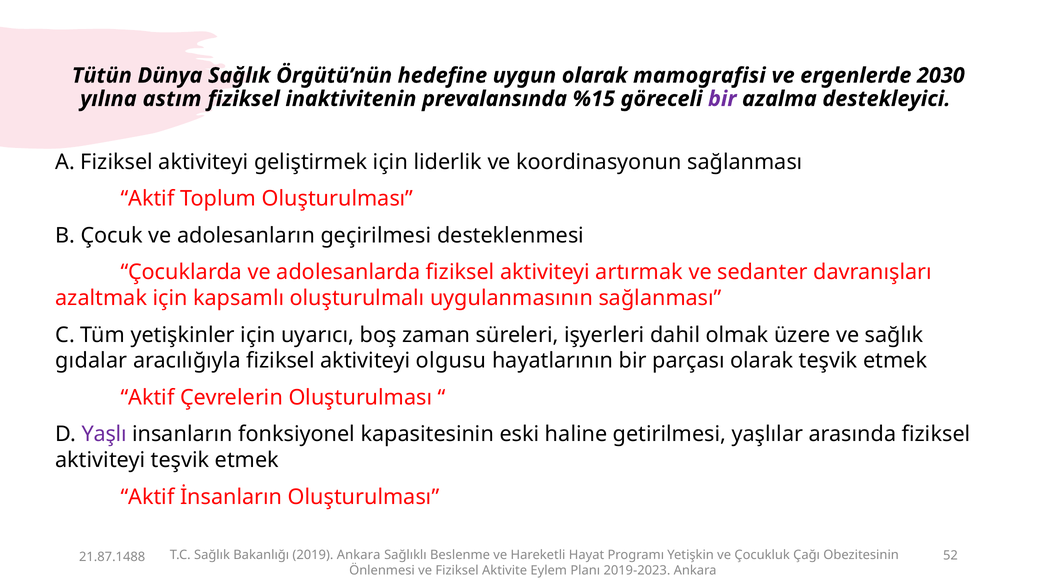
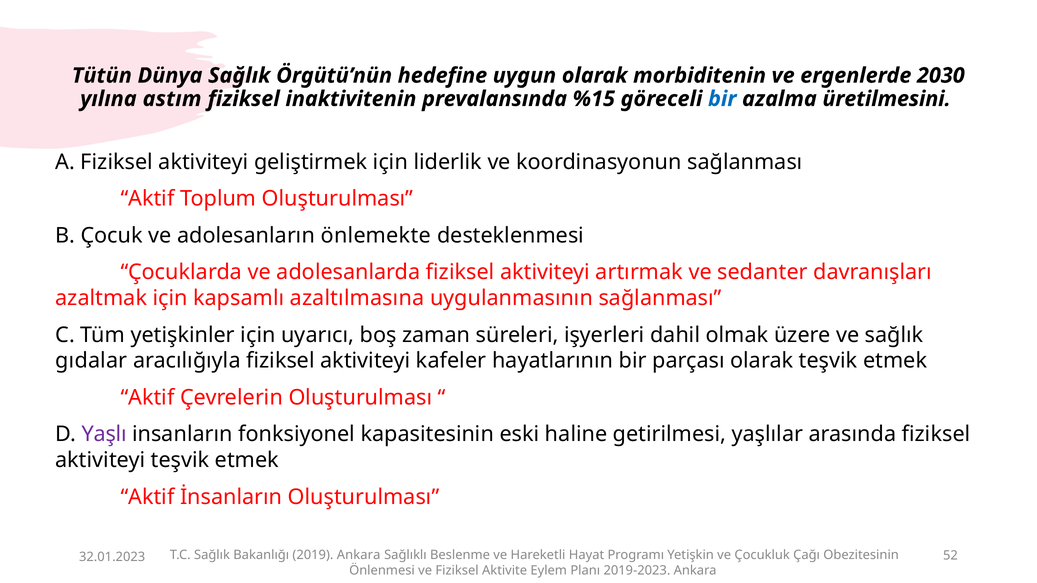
mamografisi: mamografisi -> morbiditenin (700, 76)
bir colour: purple -> blue (722, 99)
destekleyici: destekleyici -> üretilmesini (887, 99)
geçirilmesi: geçirilmesi -> önlemekte (376, 236)
oluşturulmalı: oluşturulmalı -> azaltılmasına (357, 298)
olgusu: olgusu -> kafeler (451, 361)
21.87.1488: 21.87.1488 -> 32.01.2023 (112, 557)
